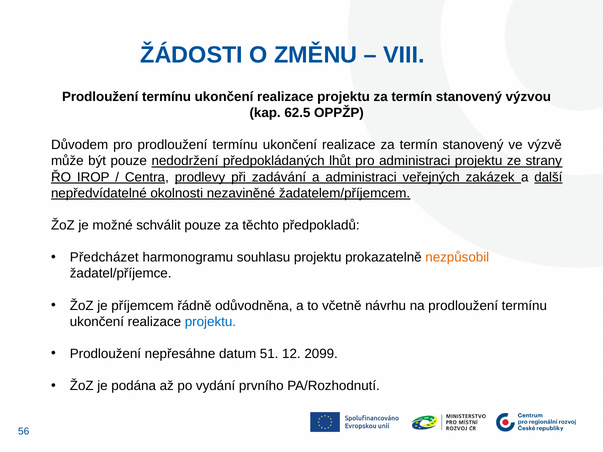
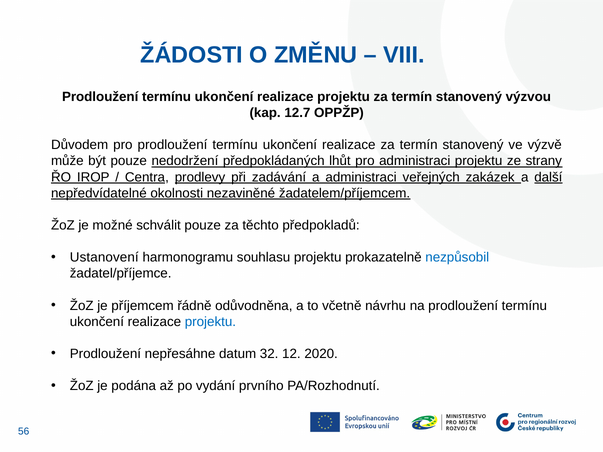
62.5: 62.5 -> 12.7 (297, 113)
Předcházet: Předcházet -> Ustanovení (104, 258)
nezpůsobil colour: orange -> blue (457, 258)
51: 51 -> 32 (269, 354)
2099: 2099 -> 2020 (321, 354)
